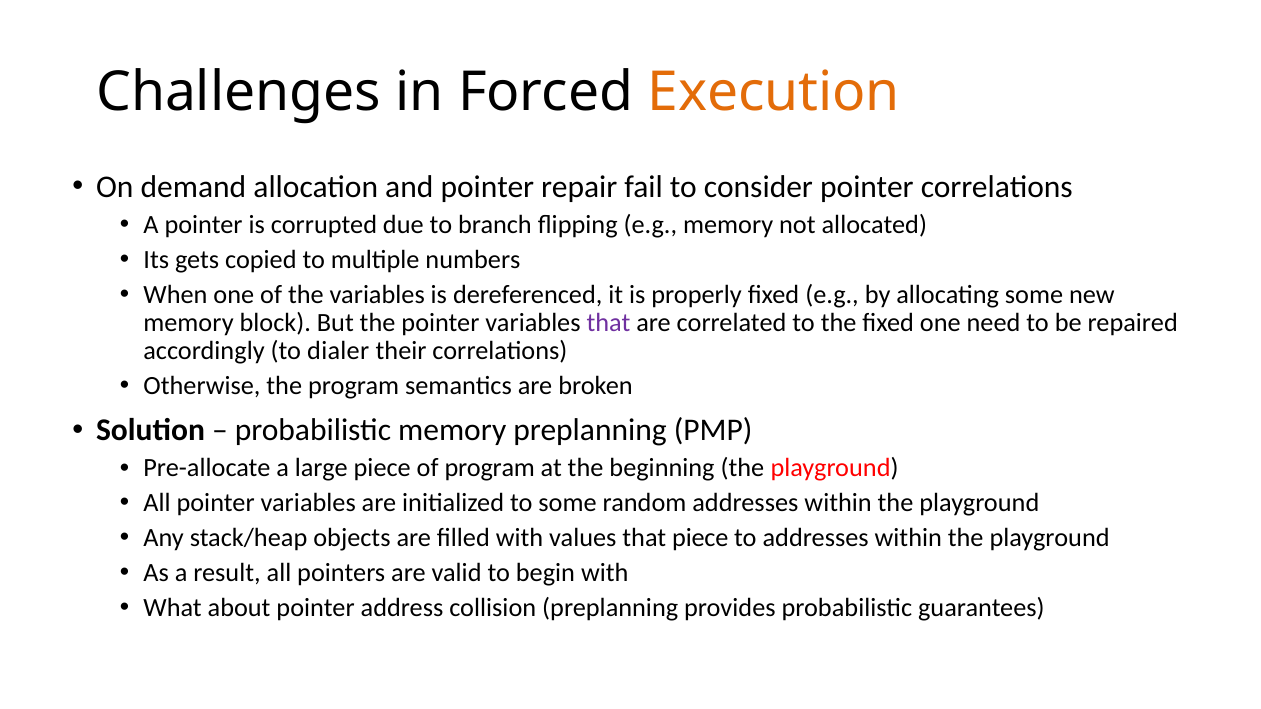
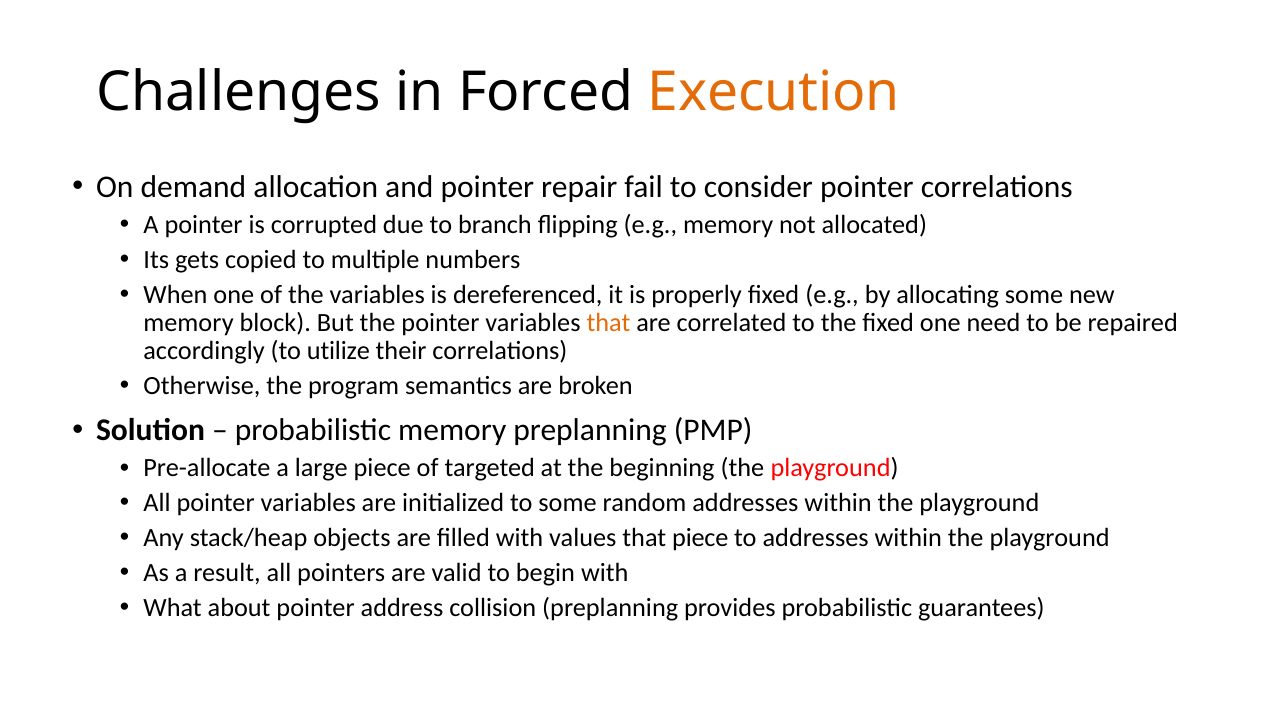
that colour: purple -> orange (608, 323)
dialer: dialer -> utilize (338, 351)
of program: program -> targeted (490, 468)
